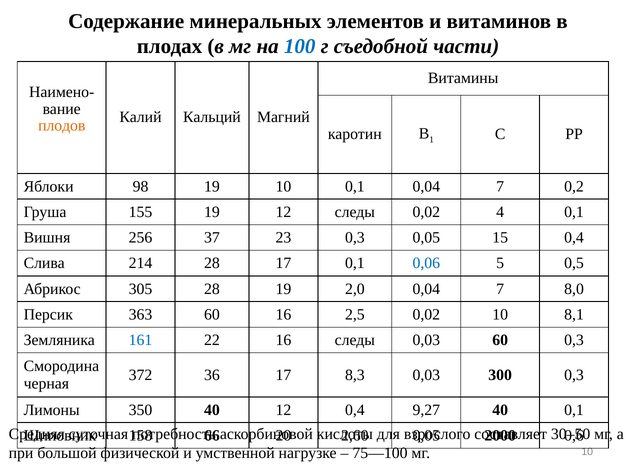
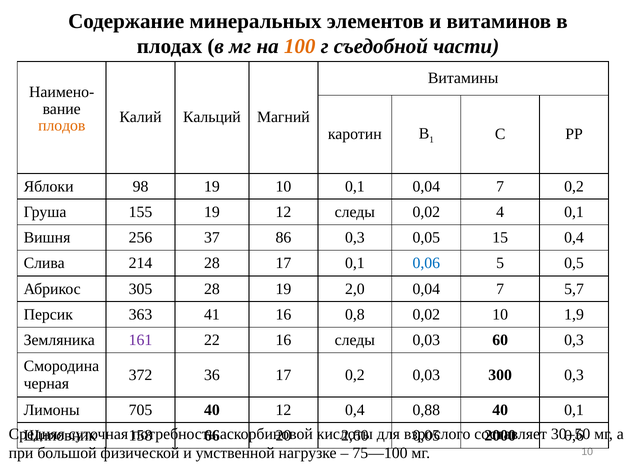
100 colour: blue -> orange (300, 46)
23: 23 -> 86 (283, 238)
8,0: 8,0 -> 5,7 (574, 289)
363 60: 60 -> 41 (212, 315)
2,5: 2,5 -> 0,8 (355, 315)
8,1: 8,1 -> 1,9 (574, 315)
161 colour: blue -> purple (141, 340)
17 8,3: 8,3 -> 0,2 (355, 375)
350: 350 -> 705 (141, 410)
9,27: 9,27 -> 0,88 (426, 410)
